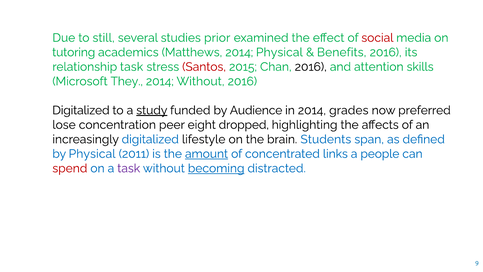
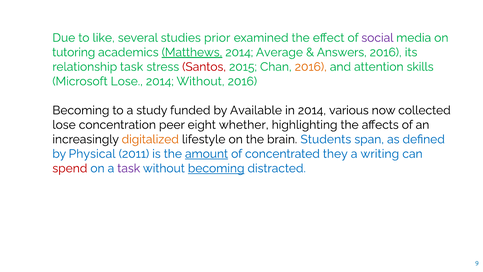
still: still -> like (104, 38)
social colour: red -> purple (377, 38)
Matthews underline: none -> present (192, 52)
2014 Physical: Physical -> Average (279, 52)
Benefits: Benefits -> Answers (342, 52)
2016 colour: black -> orange (311, 67)
Microsoft They: They -> Lose (127, 81)
Digitalized: Digitalized -> Becoming (81, 110)
study underline: present -> none (152, 110)
Audience: Audience -> Available (256, 110)
grades: grades -> various (349, 110)
preferred: preferred -> collected (424, 110)
dropped: dropped -> whether (244, 125)
digitalized colour: blue -> orange (150, 139)
links: links -> they (335, 154)
people: people -> writing (380, 154)
